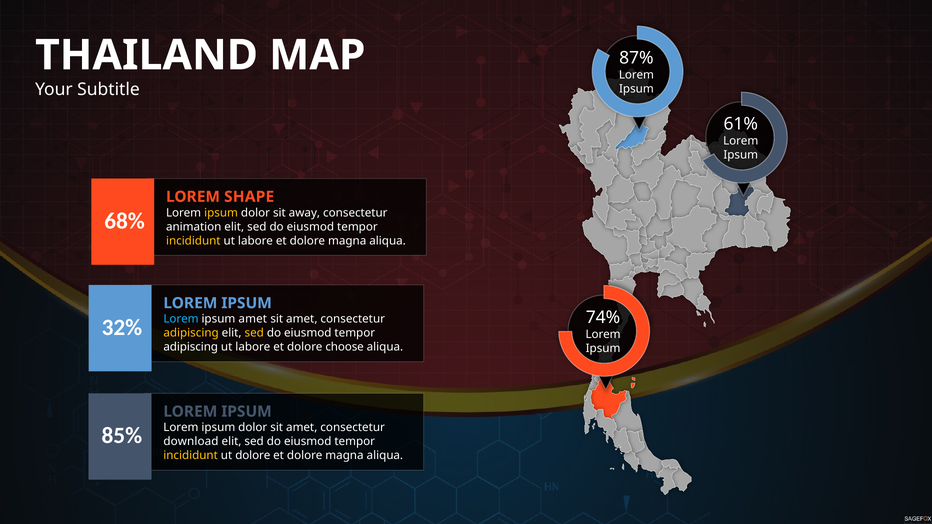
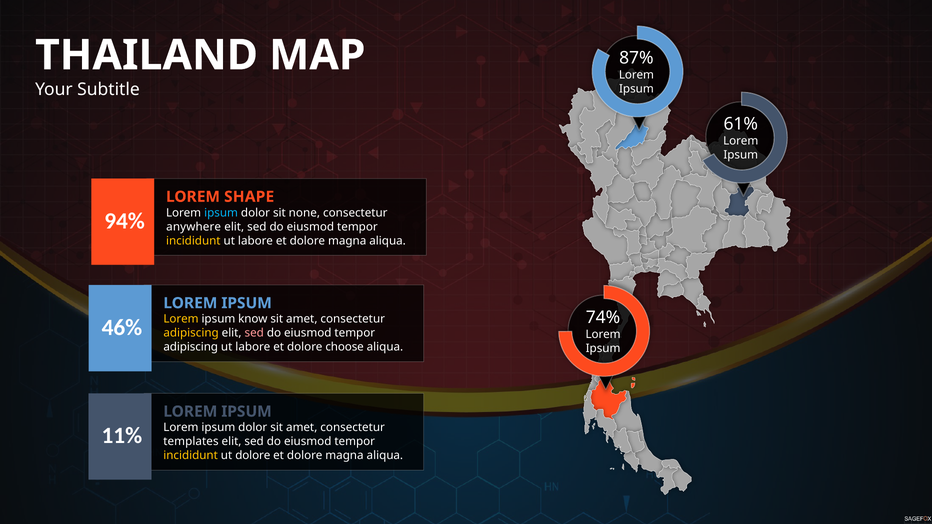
ipsum colour: yellow -> light blue (221, 213)
away: away -> none (304, 213)
68%: 68% -> 94% (125, 221)
animation: animation -> anywhere (194, 227)
Lorem colour: light blue -> yellow (181, 319)
ipsum amet: amet -> know (253, 319)
32%: 32% -> 46% (122, 327)
sed colour: yellow -> pink (254, 333)
85%: 85% -> 11% (122, 436)
download: download -> templates (191, 442)
